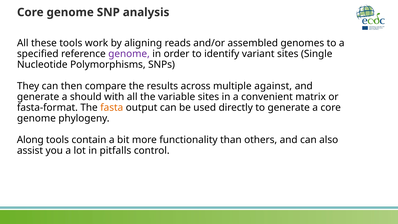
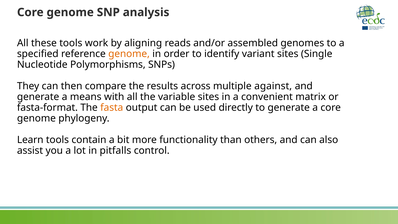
genome colour: purple -> orange (129, 54)
should: should -> means (86, 97)
Along: Along -> Learn (30, 140)
